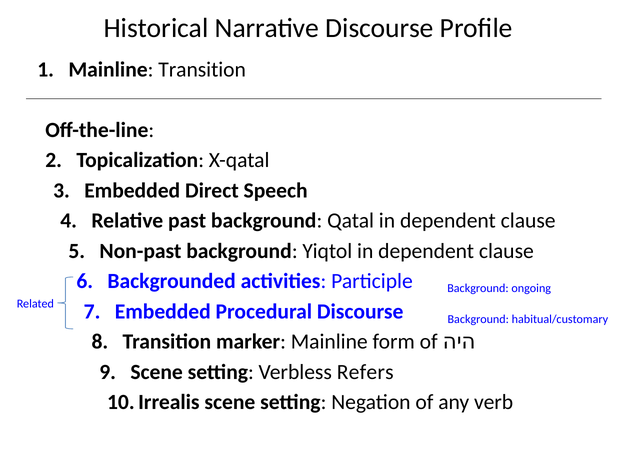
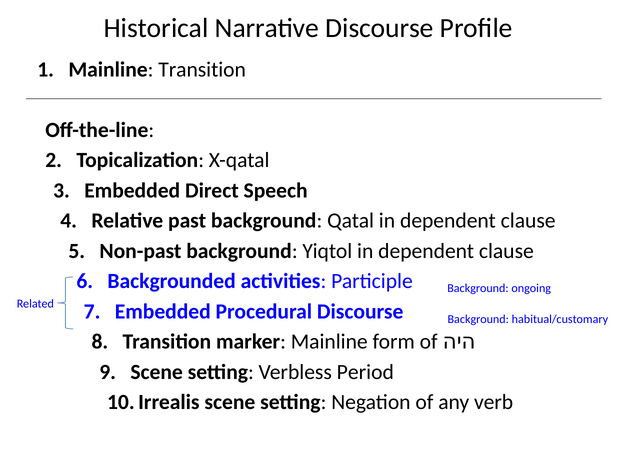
Refers: Refers -> Period (365, 372)
